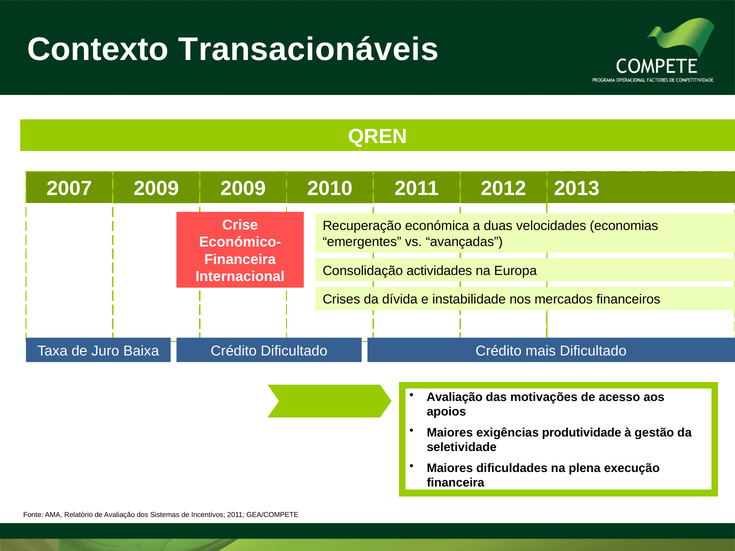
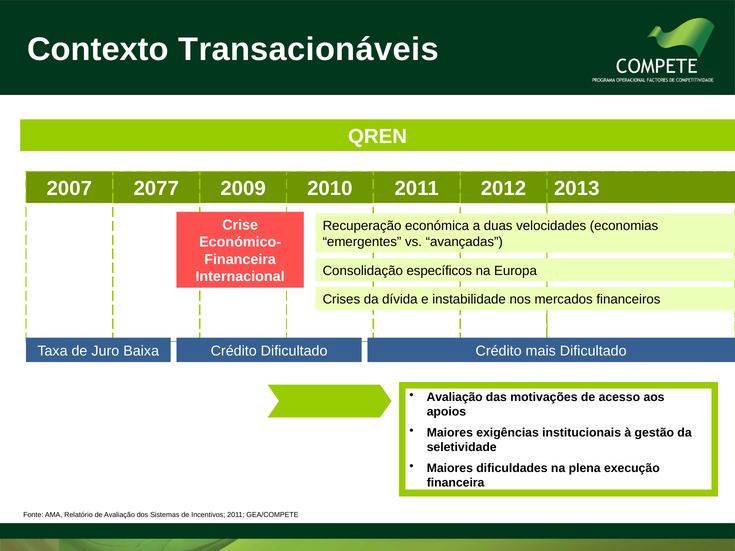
2007 2009: 2009 -> 2077 (156, 189)
actividades: actividades -> específicos (439, 271)
produtividade: produtividade -> institucionais (582, 433)
